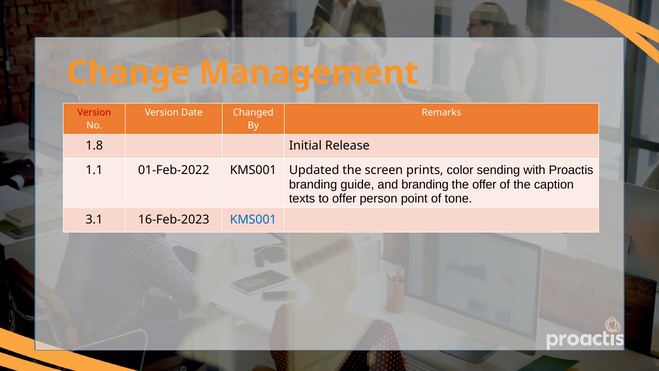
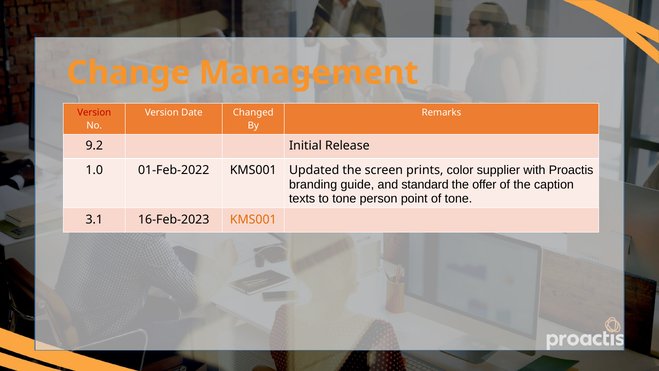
1.8: 1.8 -> 9.2 (94, 146)
1.1: 1.1 -> 1.0 (94, 170)
sending: sending -> supplier (498, 170)
and branding: branding -> standard (425, 185)
to offer: offer -> tone (344, 199)
KMS001 colour: blue -> orange (253, 219)
